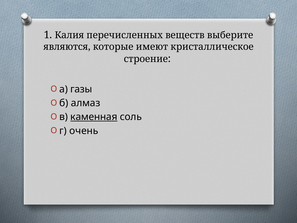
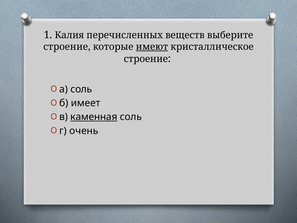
являются: являются -> строение (67, 47)
имеют underline: none -> present (152, 47)
а газы: газы -> соль (81, 89)
алмаз: алмаз -> имеет (86, 103)
